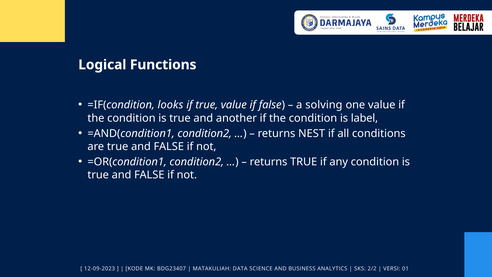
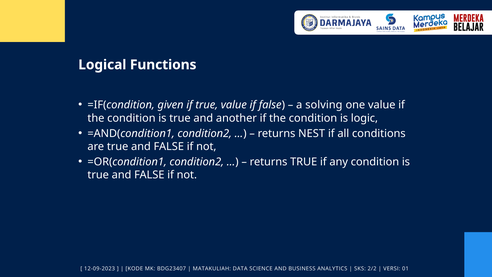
looks: looks -> given (171, 105)
label: label -> logic (364, 118)
